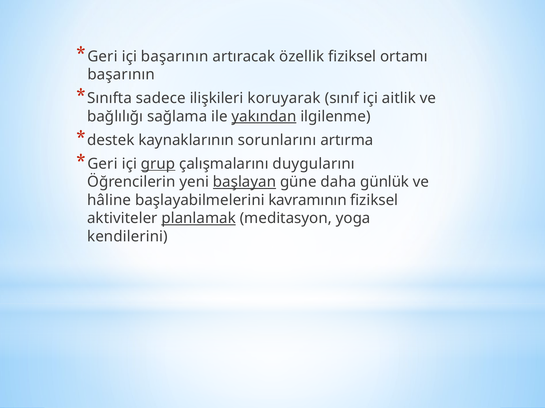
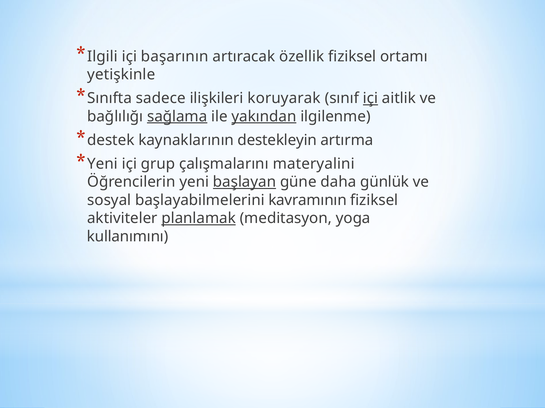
Geri: Geri -> Ilgili (103, 56)
başarının: başarının -> yetişkinle (121, 75)
içi underline: none -> present (370, 98)
sağlama underline: none -> present (177, 117)
sorunlarını: sorunlarını -> destekleyin (277, 140)
Geri: Geri -> Yeni (103, 164)
grup underline: present -> none (158, 164)
duygularını: duygularını -> materyalini (314, 164)
hâline: hâline -> sosyal (109, 200)
kendilerini: kendilerini -> kullanımını (128, 237)
